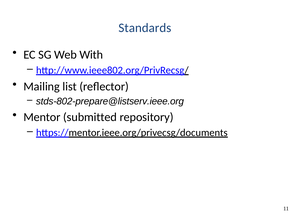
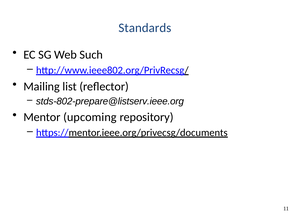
With: With -> Such (91, 54)
submitted: submitted -> upcoming (90, 117)
